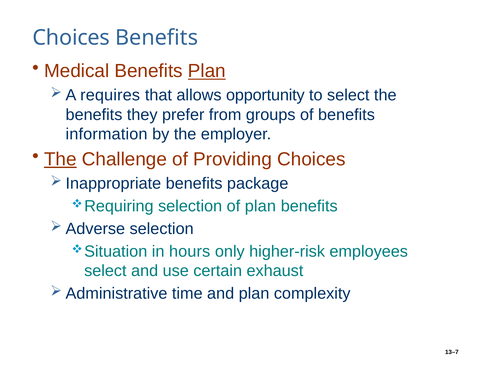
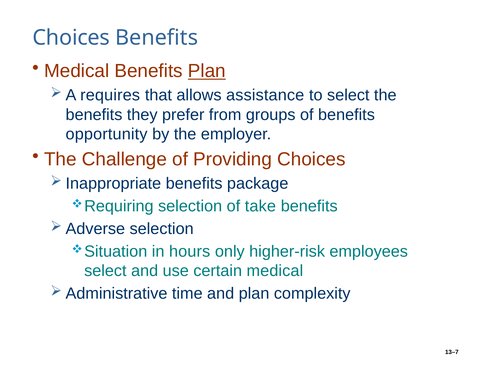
opportunity: opportunity -> assistance (265, 95)
information: information -> opportunity (107, 134)
The underline: present -> none (60, 159)
of plan: plan -> take (260, 206)
certain exhaust: exhaust -> medical (275, 271)
